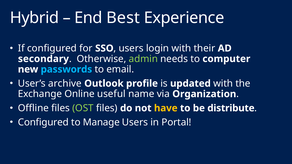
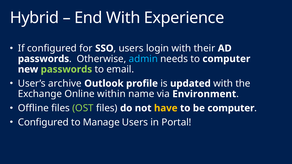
End Best: Best -> With (123, 18)
secondary: secondary -> passwords (44, 59)
admin colour: light green -> light blue (143, 59)
passwords colour: light blue -> light green (66, 69)
useful: useful -> within (111, 94)
Organization: Organization -> Environment (204, 94)
be distribute: distribute -> computer (231, 108)
